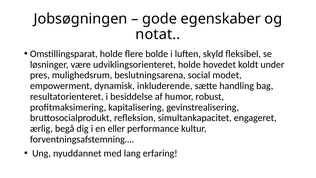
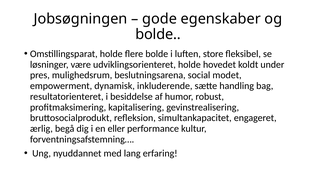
notat: notat -> bolde (158, 34)
skyld: skyld -> store (213, 54)
